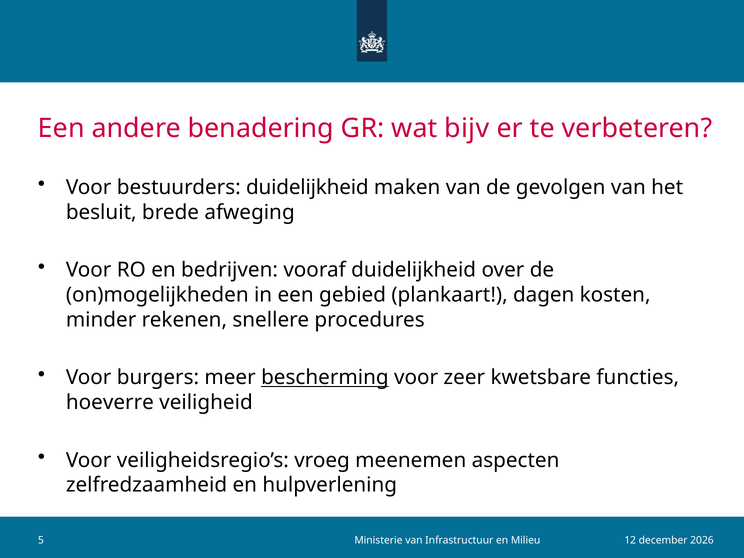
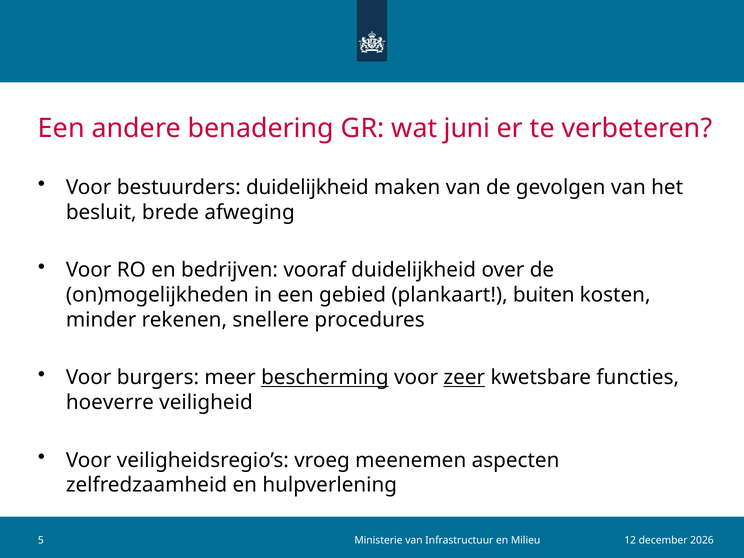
bijv: bijv -> juni (467, 129)
dagen: dagen -> buiten (544, 295)
zeer underline: none -> present (464, 378)
